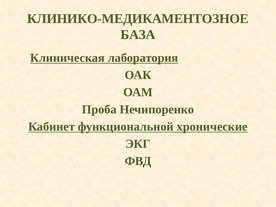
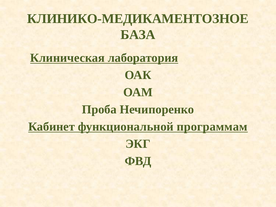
хронические: хронические -> программам (212, 127)
